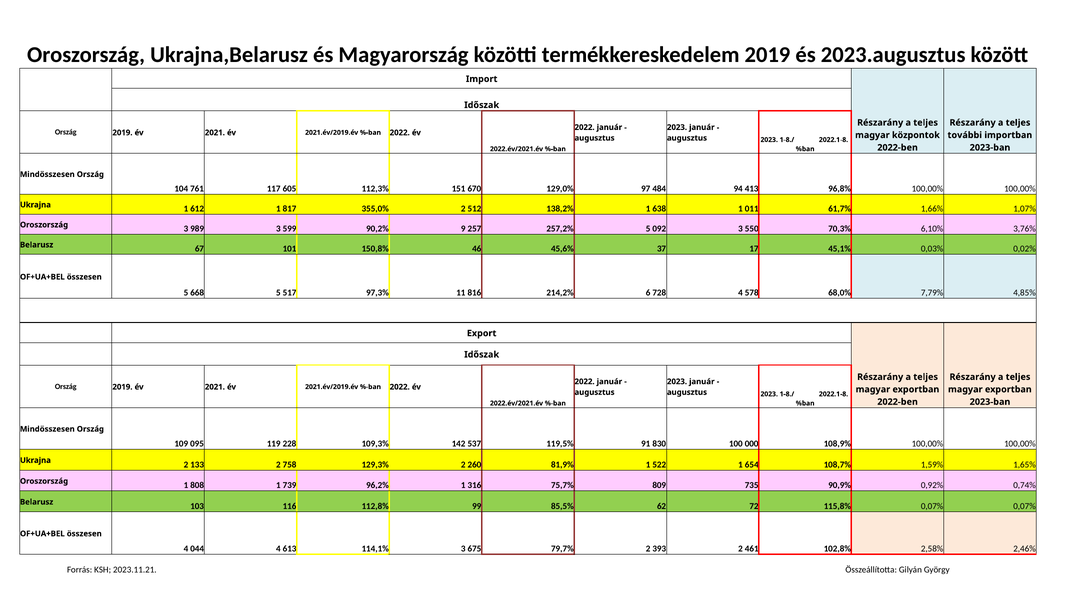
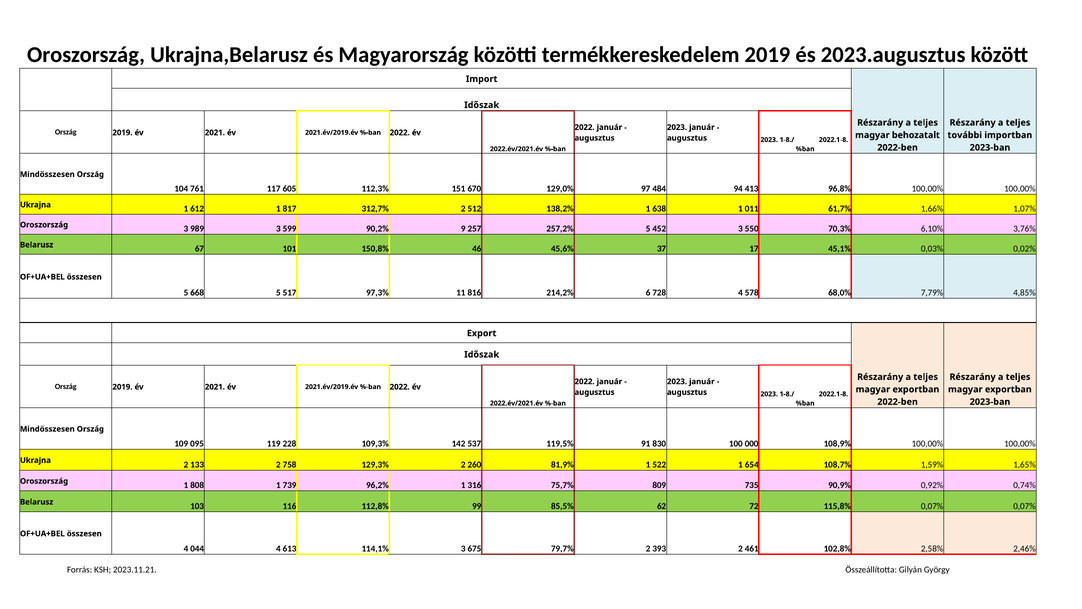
központok: központok -> behozatalt (916, 135)
355,0%: 355,0% -> 312,7% (375, 209)
092: 092 -> 452 (659, 229)
